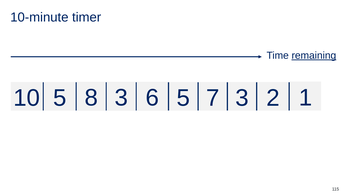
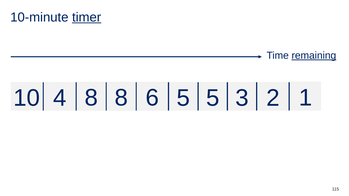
timer underline: none -> present (87, 17)
10 5: 5 -> 4 (60, 98)
8 3: 3 -> 8 (121, 98)
5 7: 7 -> 5 (213, 98)
